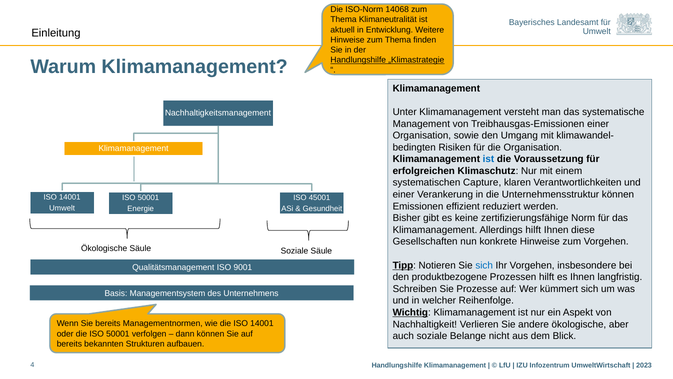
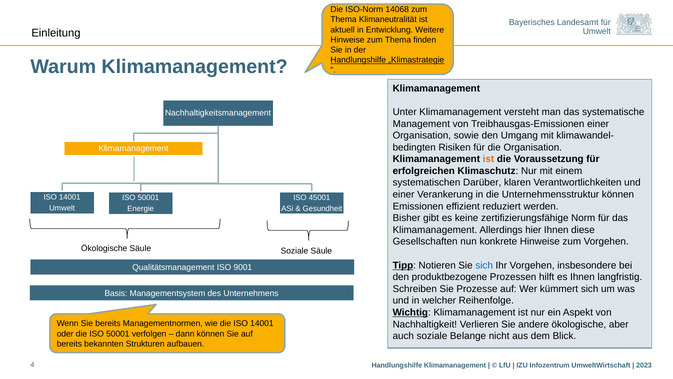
ist colour: blue -> orange (488, 159)
Capture: Capture -> Darüber (482, 183)
Allerdings hilft: hilft -> hier (533, 230)
